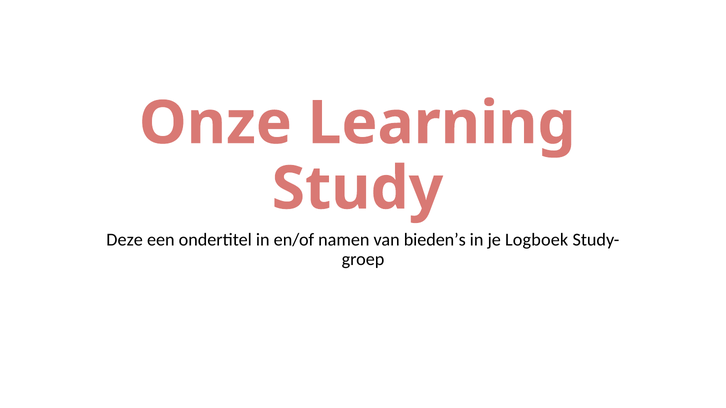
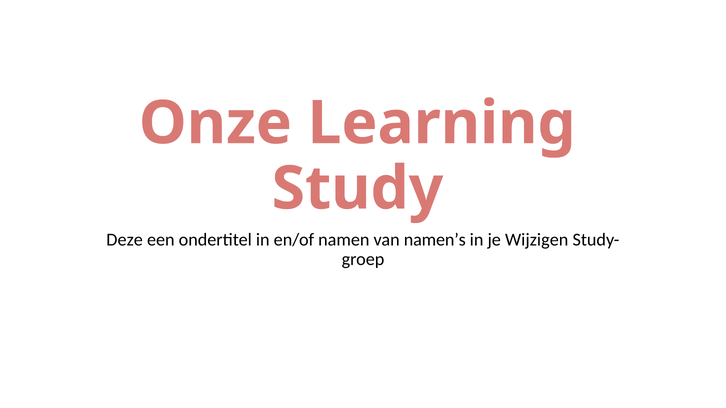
bieden’s: bieden’s -> namen’s (435, 240)
Logboek: Logboek -> Wijzigen (537, 240)
